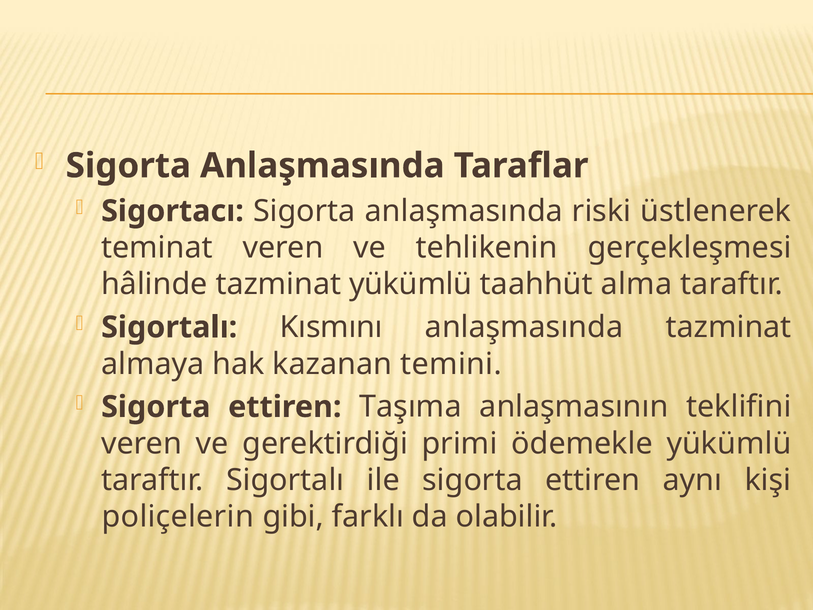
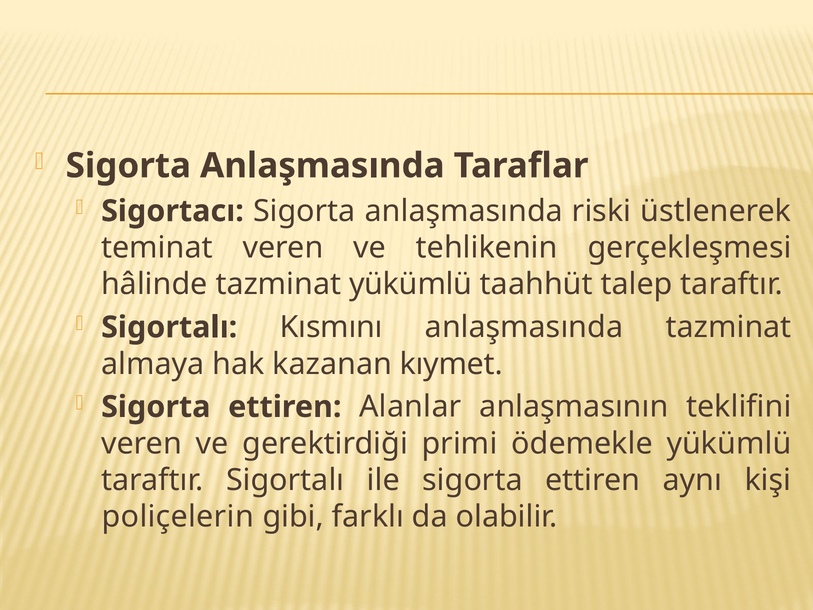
alma: alma -> talep (637, 284)
temini: temini -> kıymet (451, 364)
Taşıma: Taşıma -> Alanlar (410, 407)
